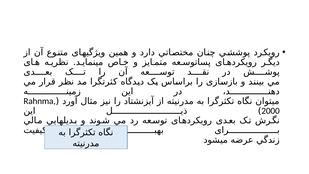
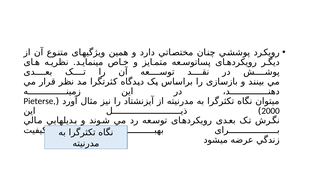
Rahnma: Rahnma -> Pieterse (40, 101)
